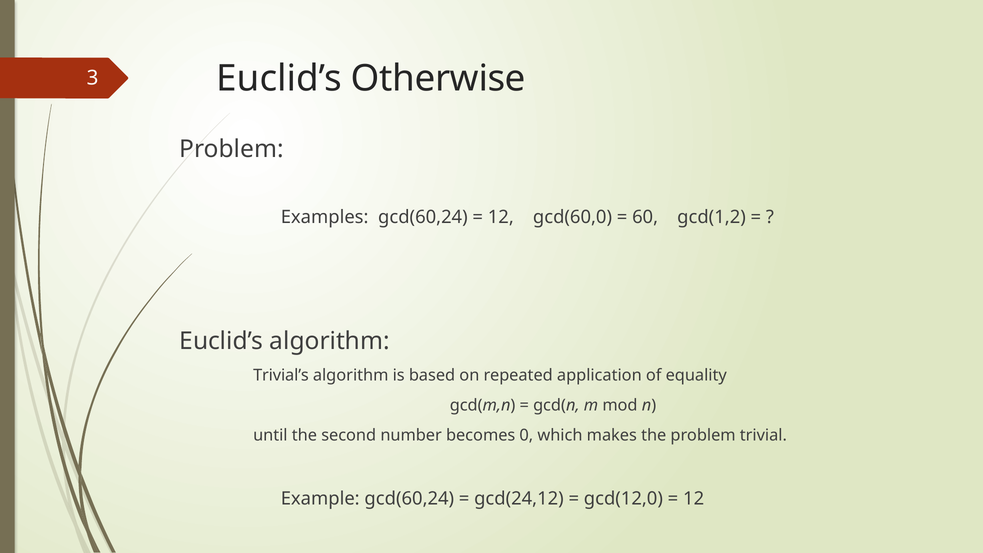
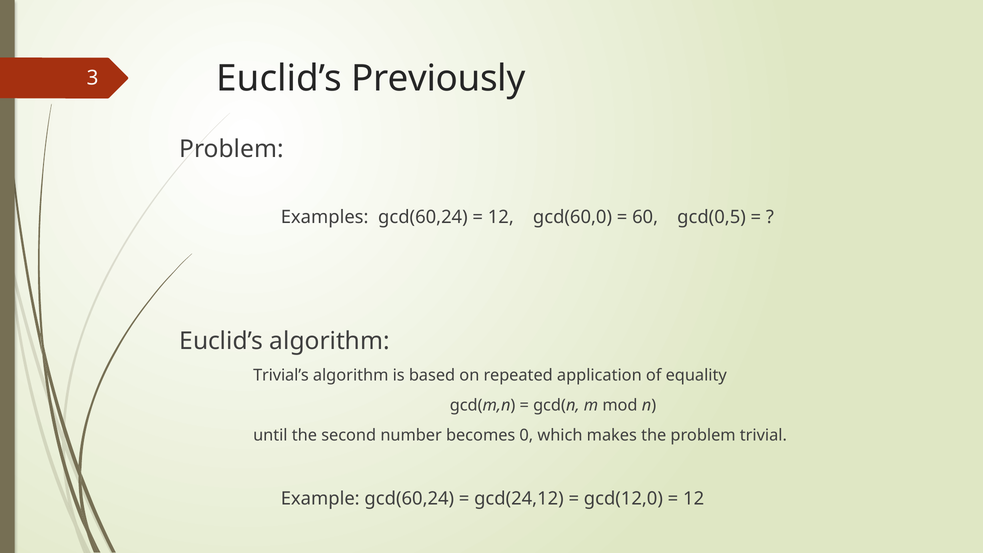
Otherwise: Otherwise -> Previously (438, 79)
gcd(1,2: gcd(1,2 -> gcd(0,5 (712, 217)
